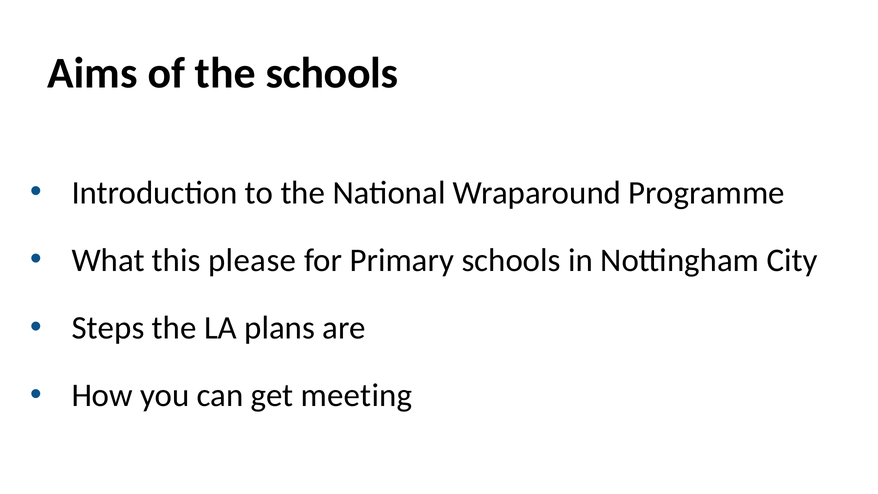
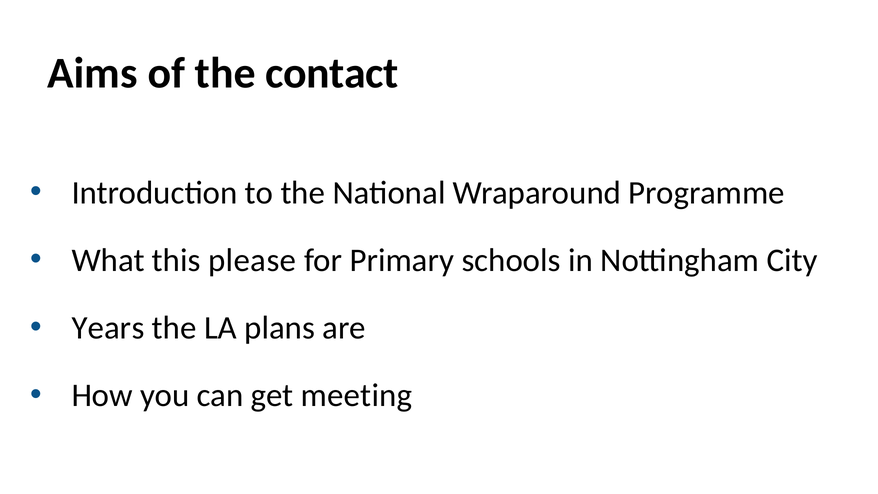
the schools: schools -> contact (332, 73)
Steps: Steps -> Years (108, 328)
